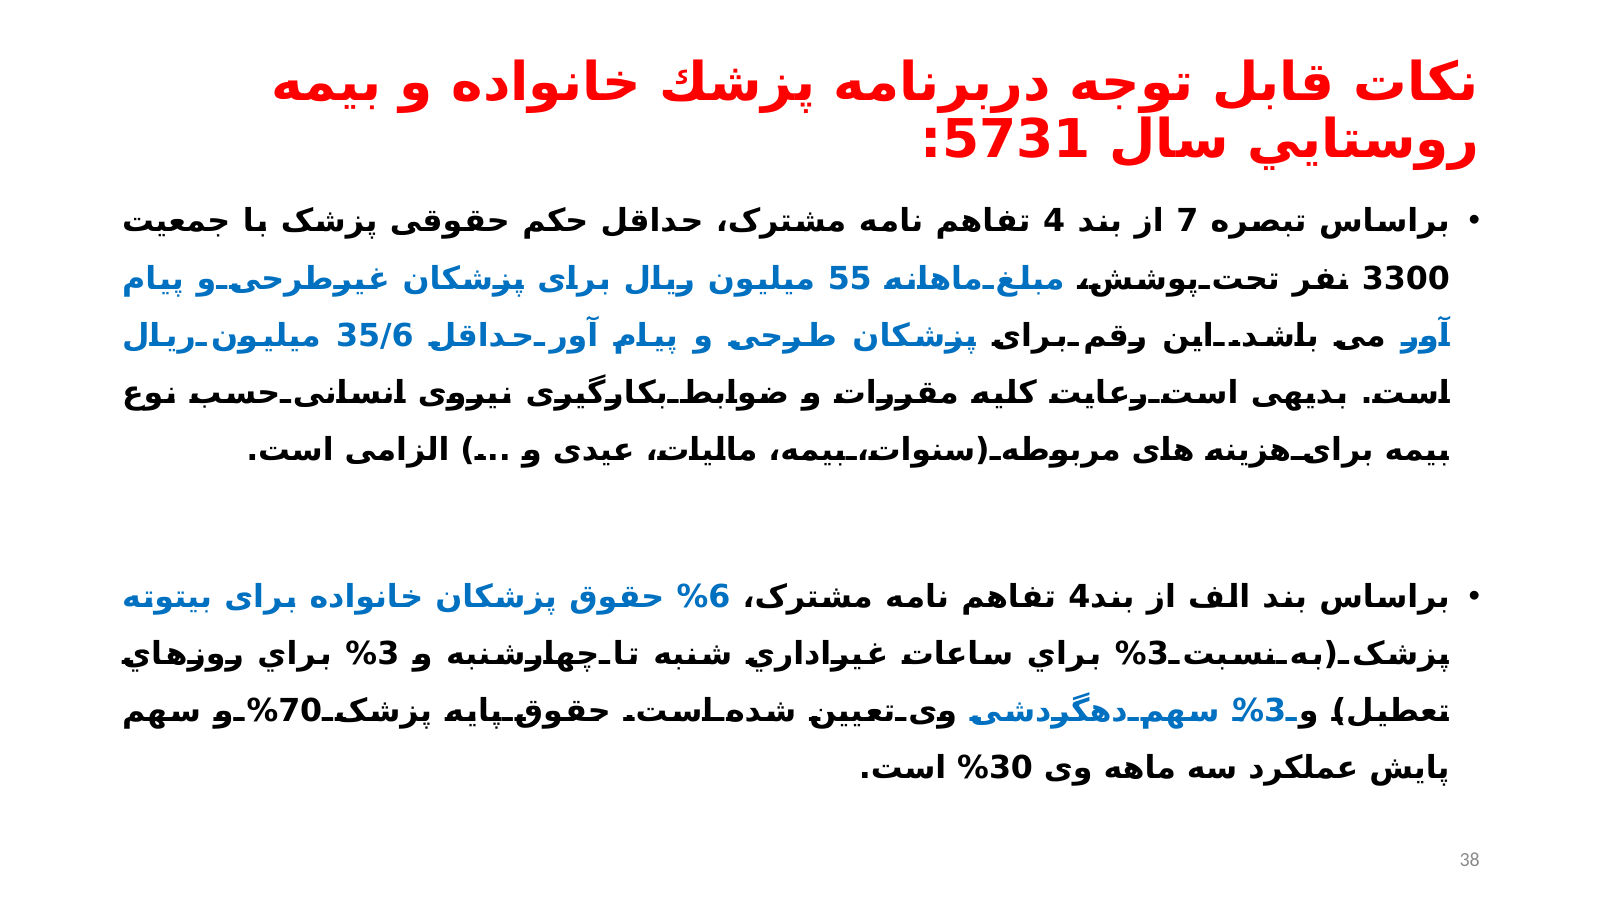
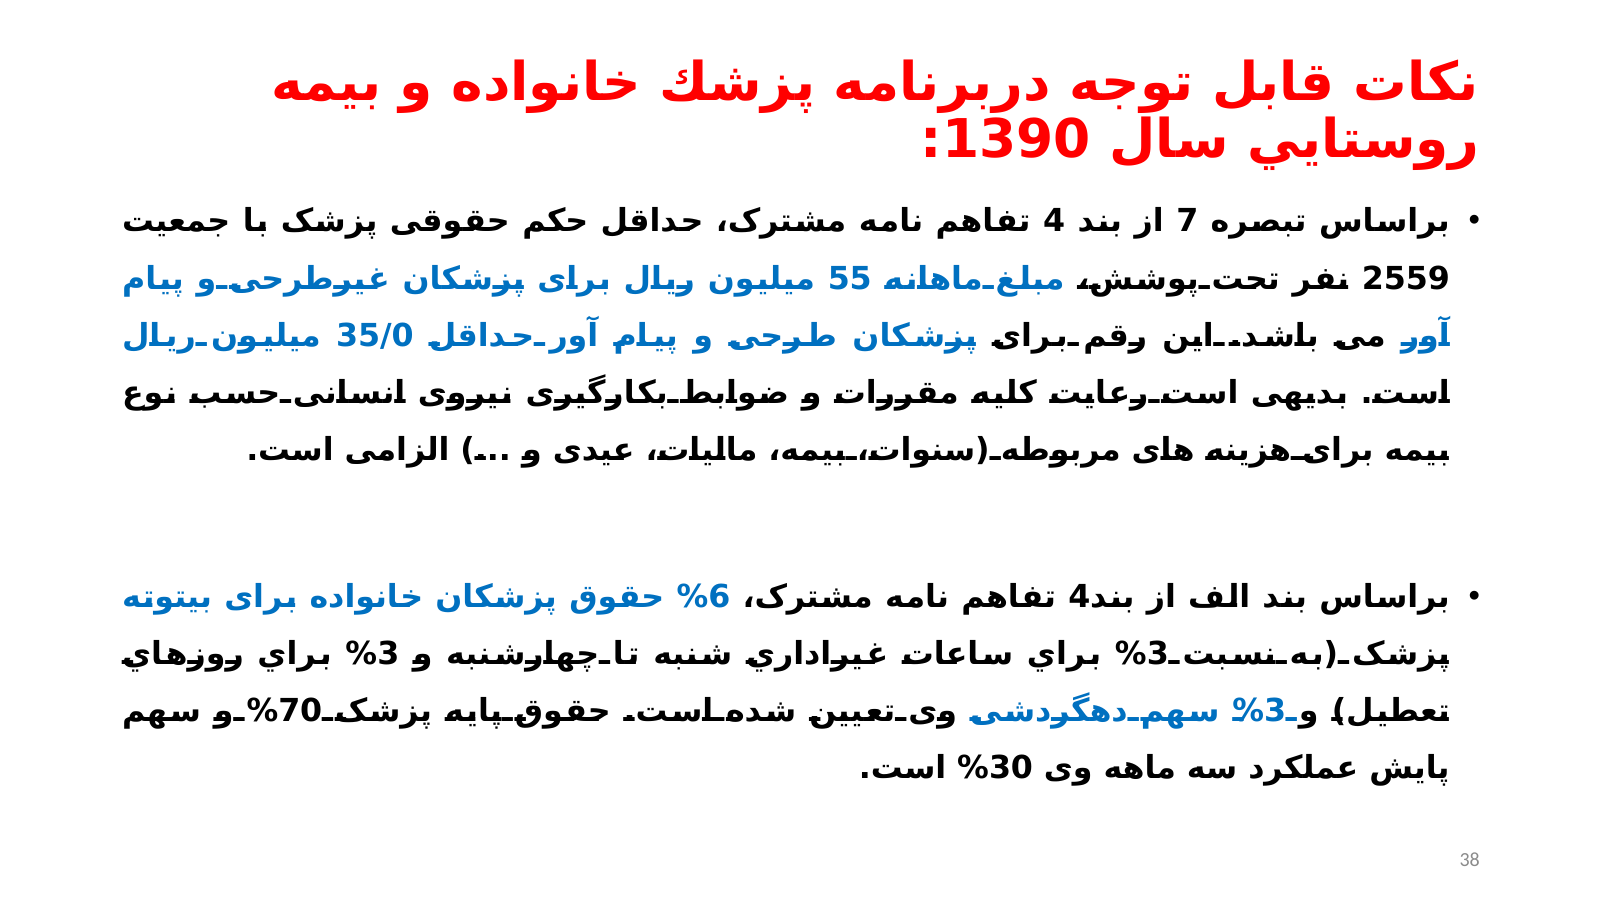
5731: 5731 -> 1390 (1016, 140)
3300: 3300 -> 2559 (1406, 279)
35/6: 35/6 -> 35/0 (375, 336)
